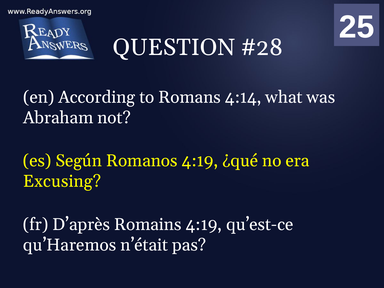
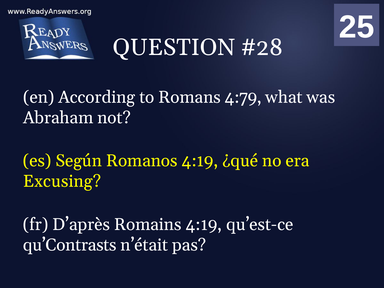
4:14: 4:14 -> 4:79 (243, 97)
qu’Haremos: qu’Haremos -> qu’Contrasts (70, 245)
